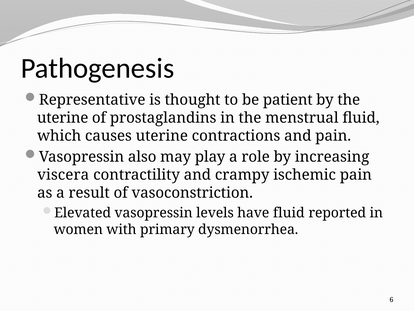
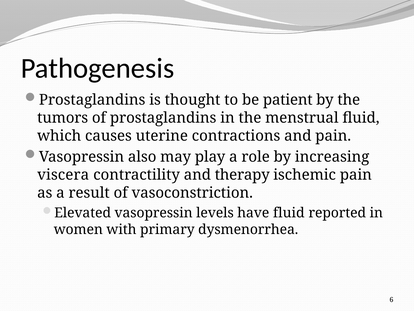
Representative: Representative -> Prostaglandins (92, 100)
uterine: uterine -> tumors (63, 118)
crampy: crampy -> therapy (242, 175)
